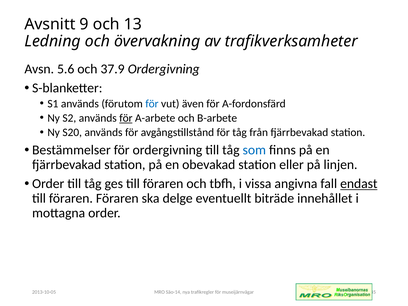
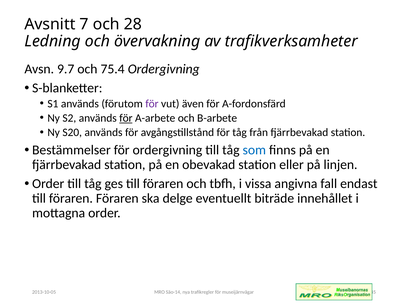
9: 9 -> 7 (84, 24)
13: 13 -> 28 (133, 24)
5.6: 5.6 -> 9.7 (66, 69)
37.9: 37.9 -> 75.4 (113, 69)
för colour: blue -> purple (152, 104)
endast underline: present -> none (359, 184)
